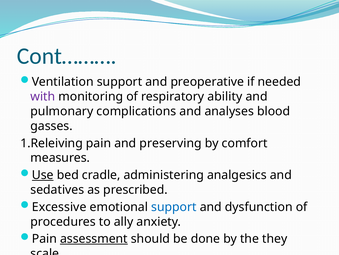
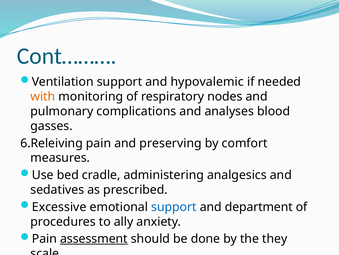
preoperative: preoperative -> hypovalemic (207, 82)
with colour: purple -> orange (43, 96)
ability: ability -> nodes (225, 96)
1.Releiving: 1.Releiving -> 6.Releiving (52, 143)
Use underline: present -> none (43, 175)
dysfunction: dysfunction -> department (259, 206)
